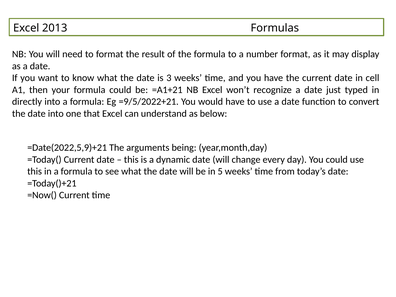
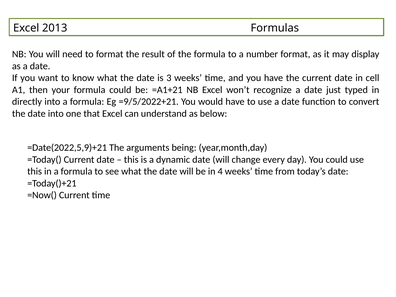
5: 5 -> 4 (220, 171)
